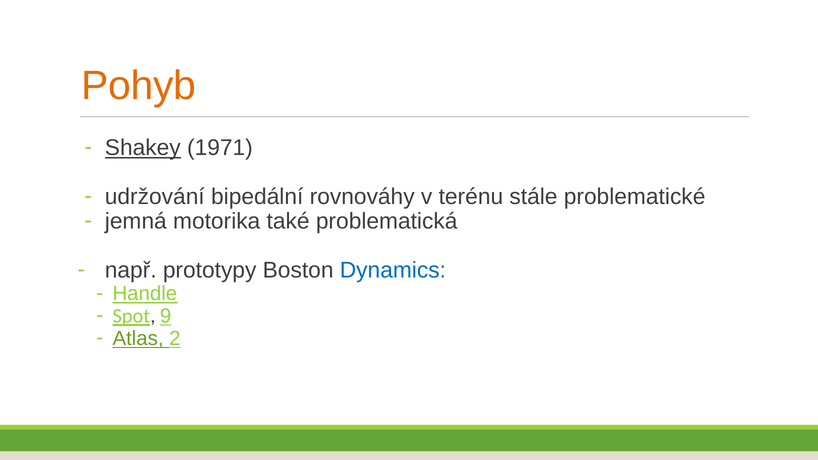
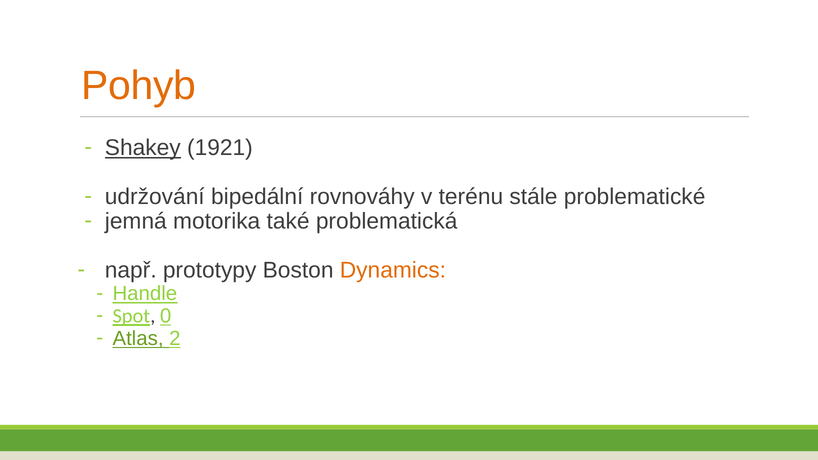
1971: 1971 -> 1921 (220, 148)
Dynamics colour: blue -> orange (393, 270)
9: 9 -> 0 (166, 316)
